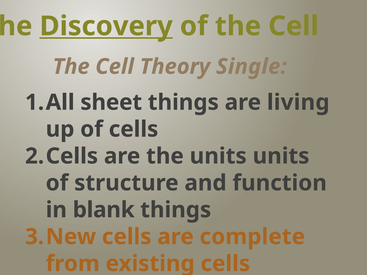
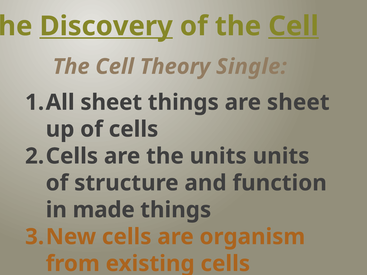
Cell underline: none -> present (293, 26)
are living: living -> sheet (298, 102)
blank: blank -> made (104, 210)
complete: complete -> organism (252, 237)
